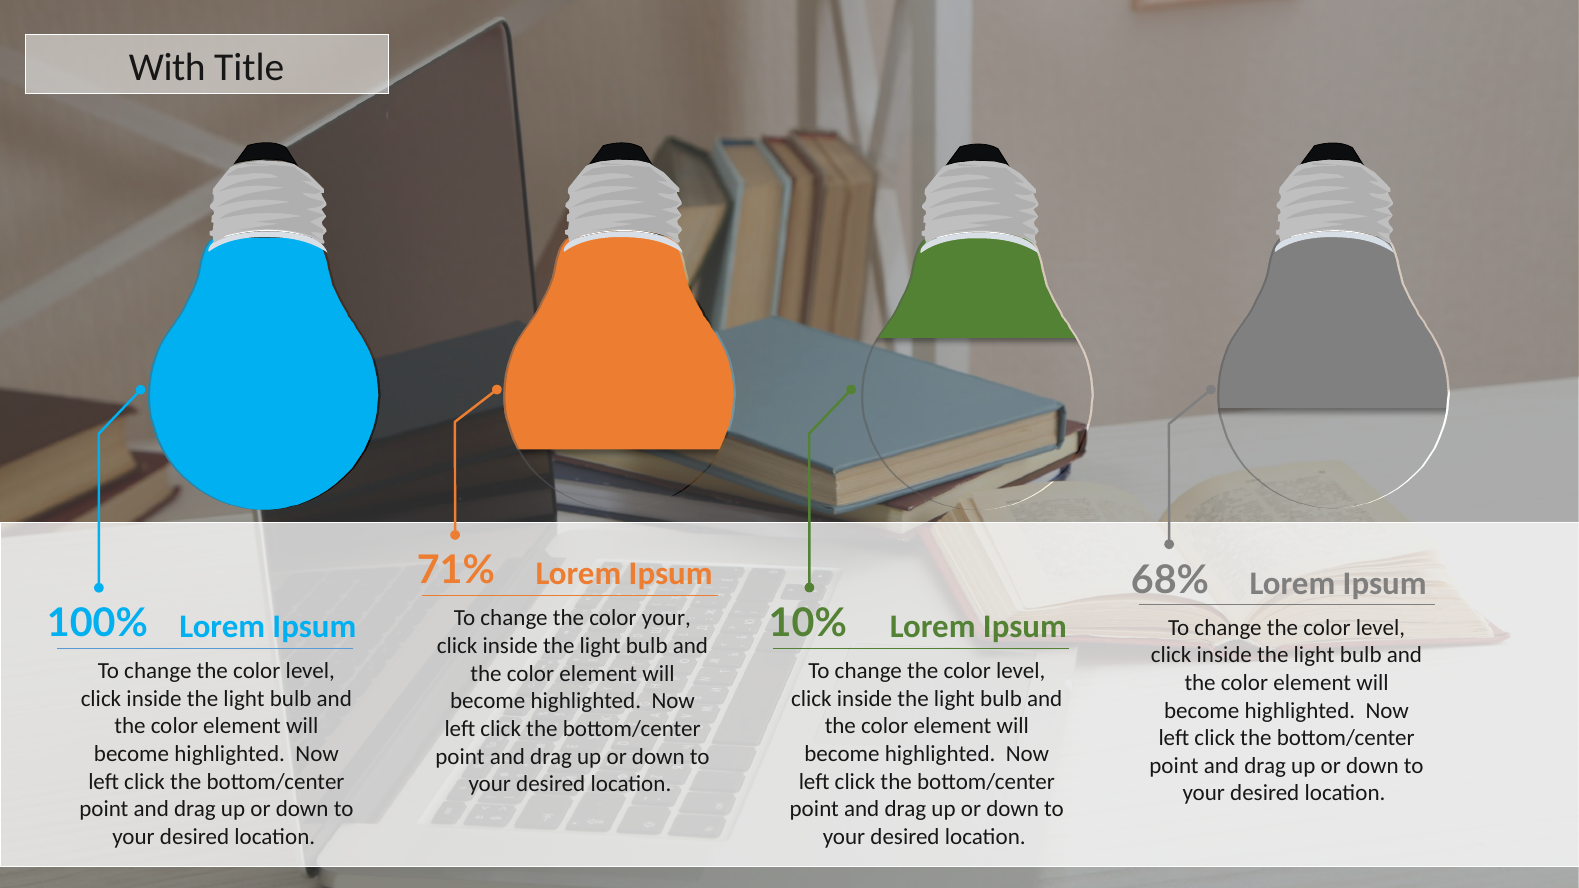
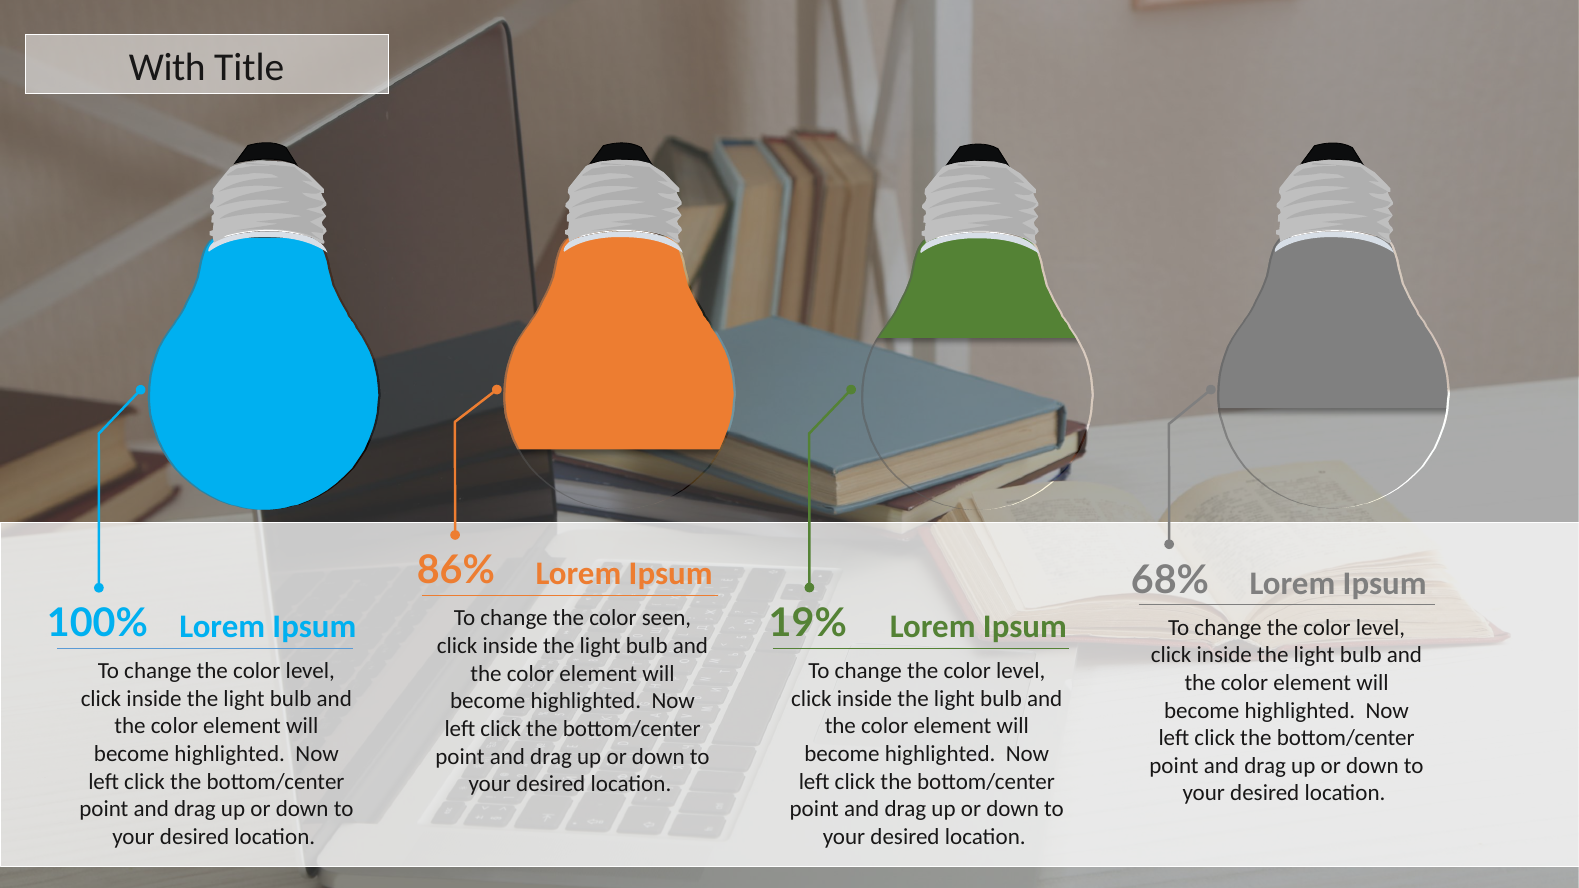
71%: 71% -> 86% (456, 571)
10%: 10% -> 19% (808, 624)
color your: your -> seen (667, 618)
